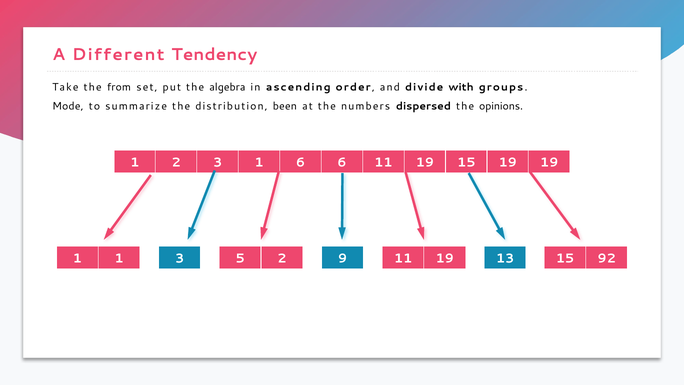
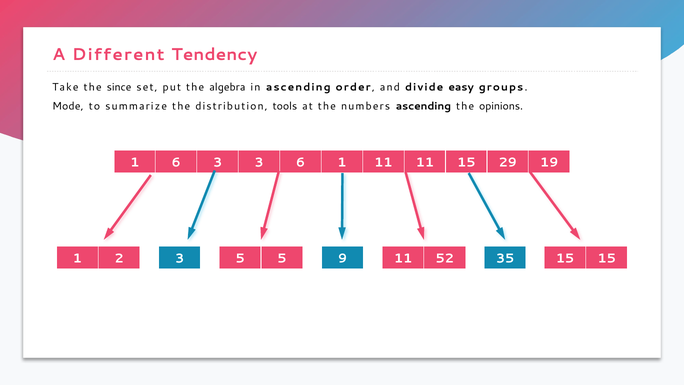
from: from -> since (119, 87)
with: with -> easy (461, 87)
been: been -> tools (285, 106)
numbers dispersed: dispersed -> ascending (424, 106)
1 2: 2 -> 6 (176, 162)
1: 1 -> 3 (259, 162)
6 6: 6 -> 1 (342, 162)
19: 19 -> 11 (425, 162)
15 19: 19 -> 29 (508, 162)
1 1: 1 -> 2 (119, 258)
5 2: 2 -> 5 (282, 258)
19: 19 -> 52 (445, 258)
13: 13 -> 35 (505, 258)
15 92: 92 -> 15 (607, 258)
